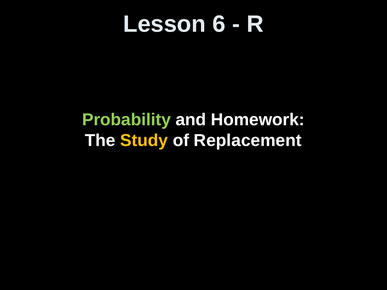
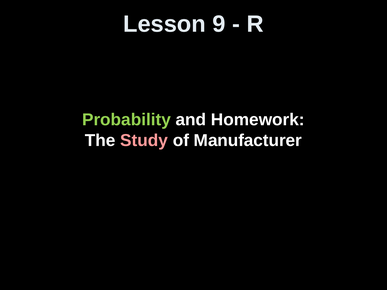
6: 6 -> 9 (219, 24)
Study colour: yellow -> pink (144, 141)
Replacement: Replacement -> Manufacturer (248, 141)
